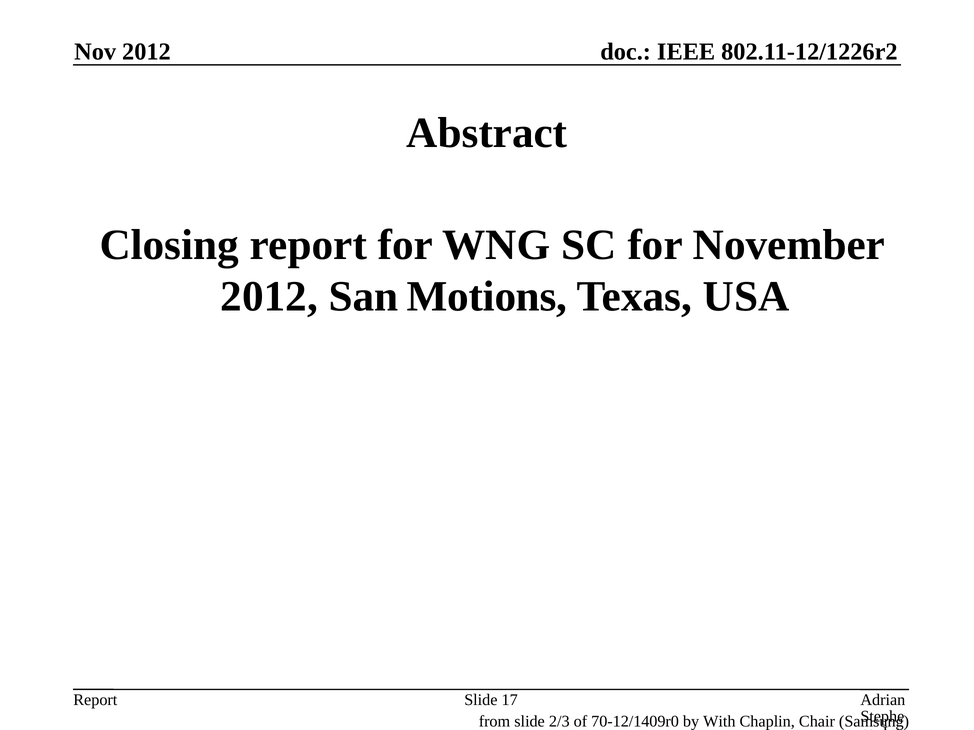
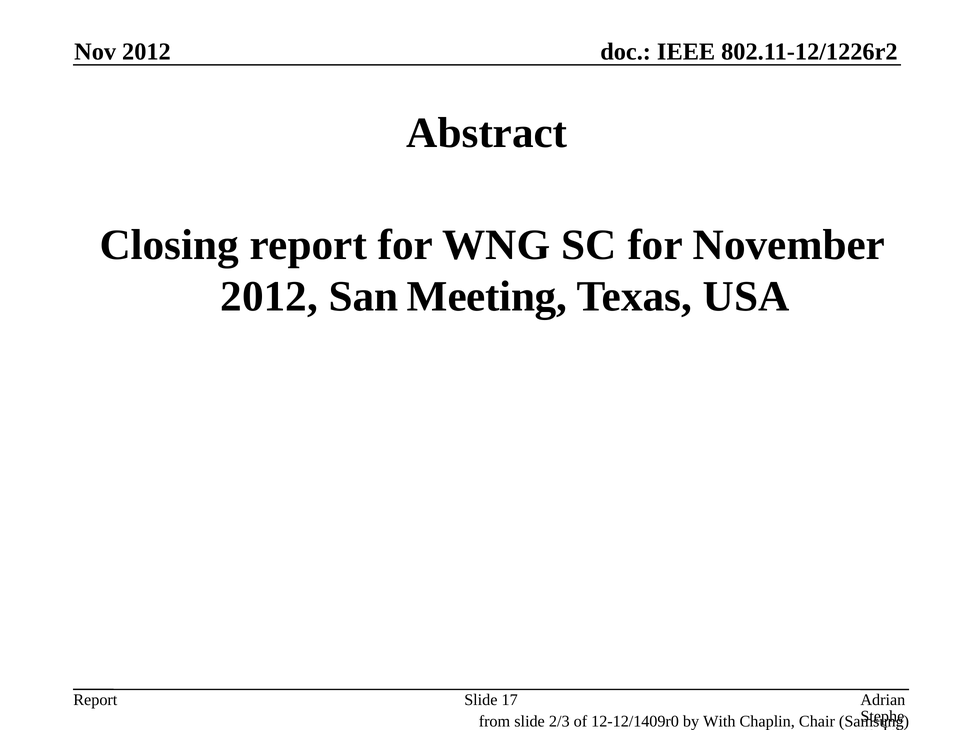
Motions: Motions -> Meeting (487, 297)
70-12/1409r0: 70-12/1409r0 -> 12-12/1409r0 (635, 722)
